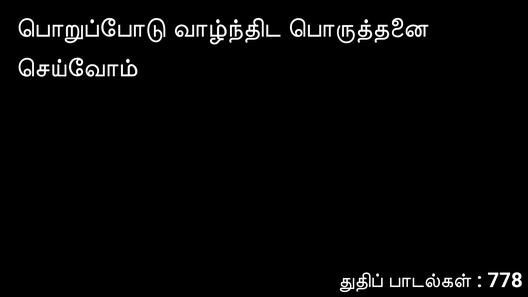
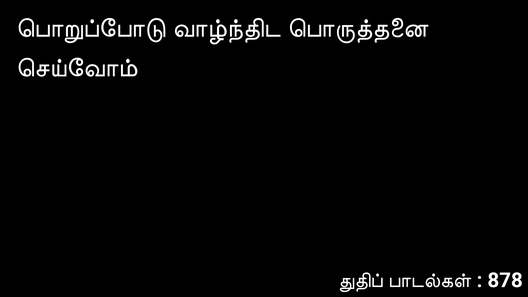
778: 778 -> 878 (505, 280)
